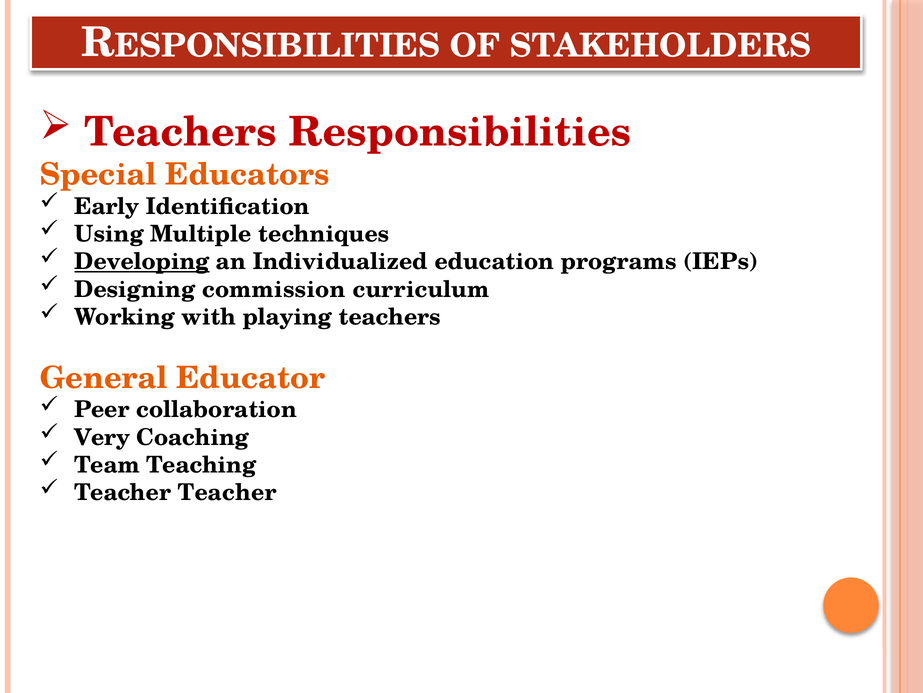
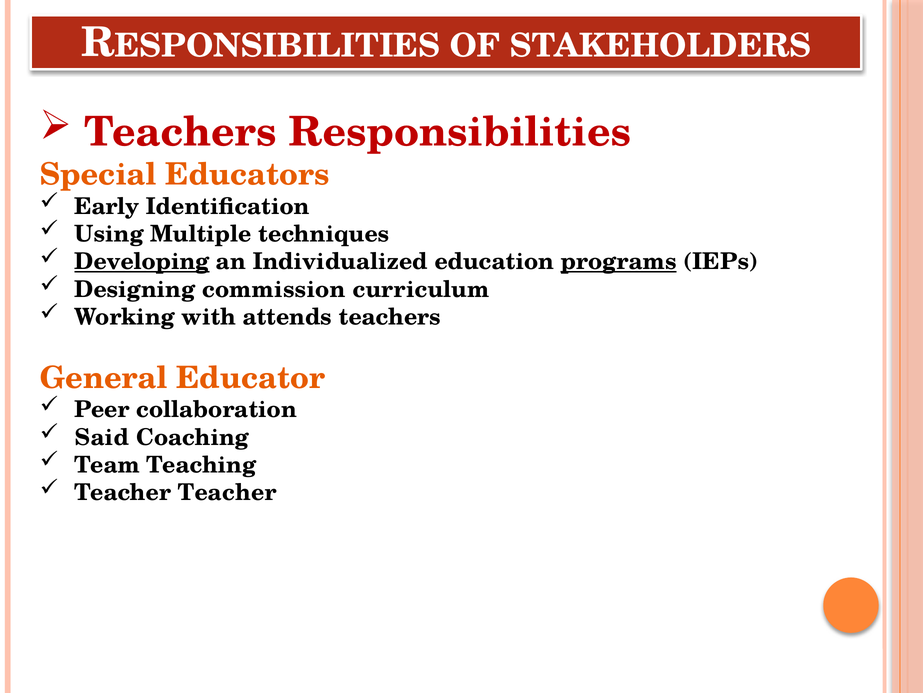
programs underline: none -> present (619, 262)
playing: playing -> attends (287, 317)
Very: Very -> Said (102, 437)
